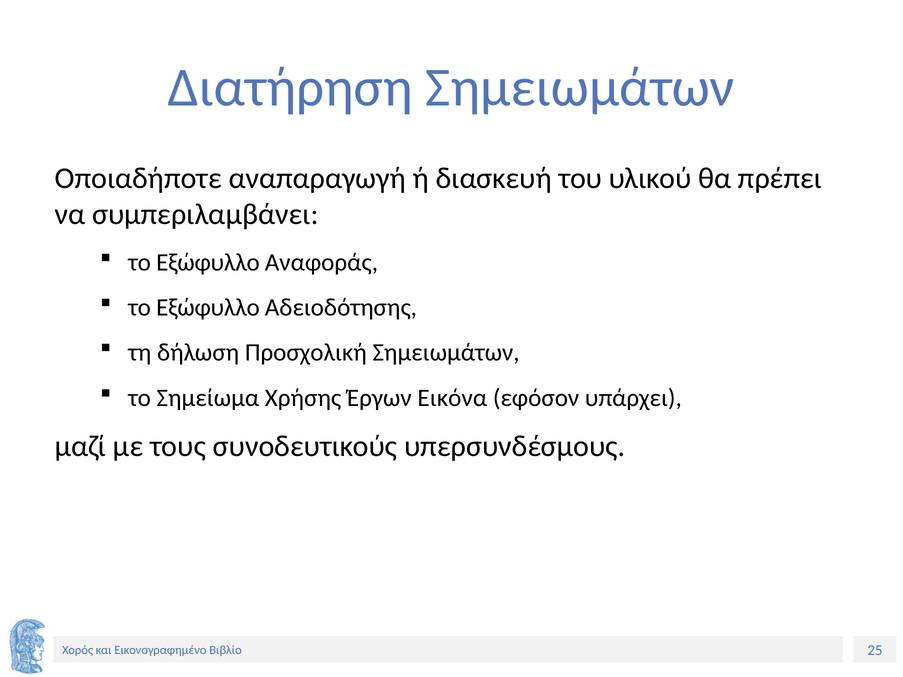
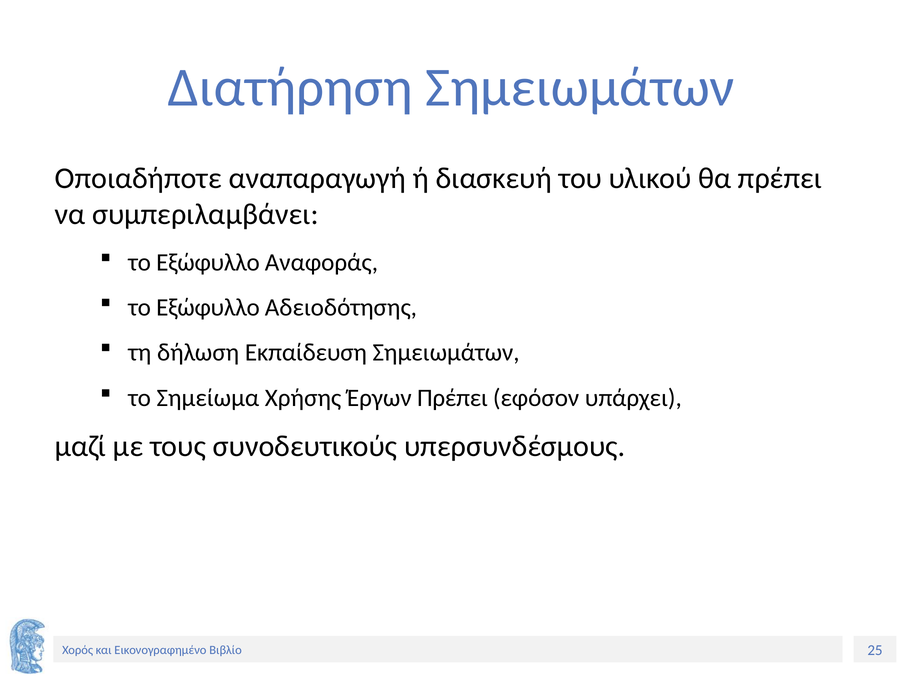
Προσχολική: Προσχολική -> Εκπαίδευση (306, 353)
Έργων Εικόνα: Εικόνα -> Πρέπει (452, 398)
